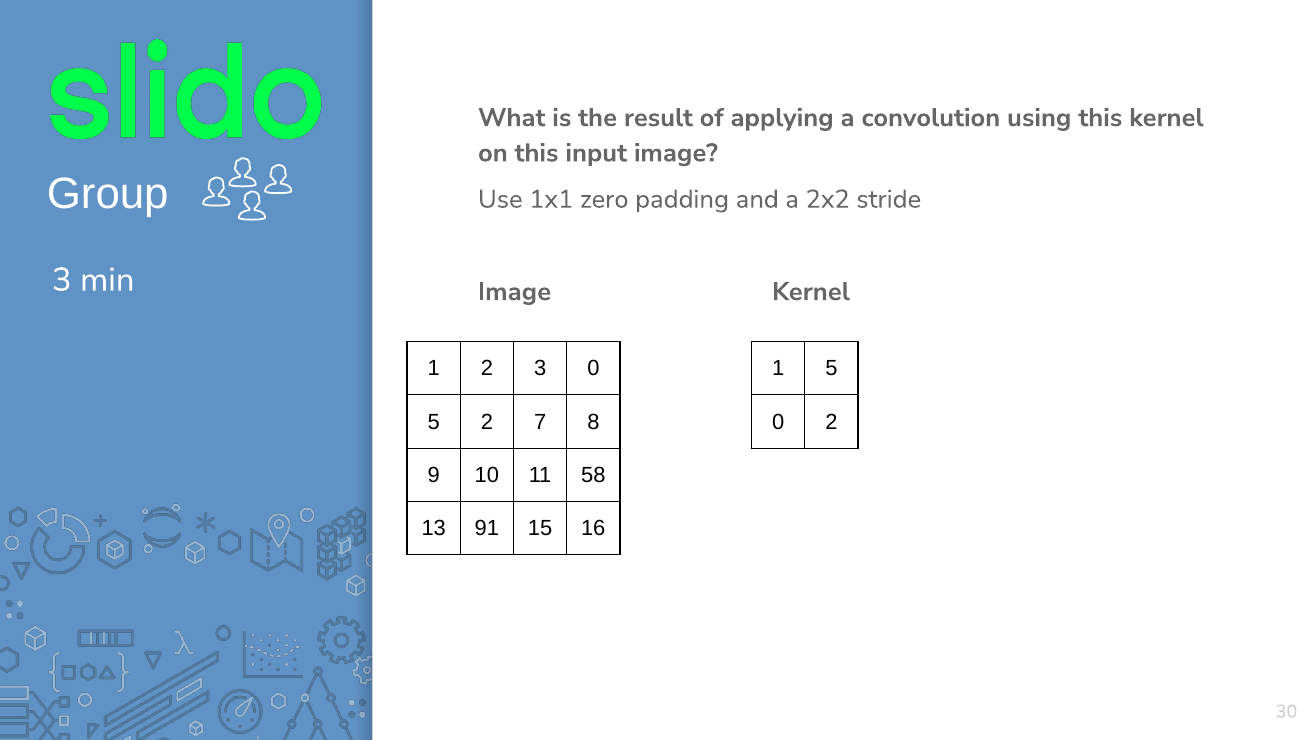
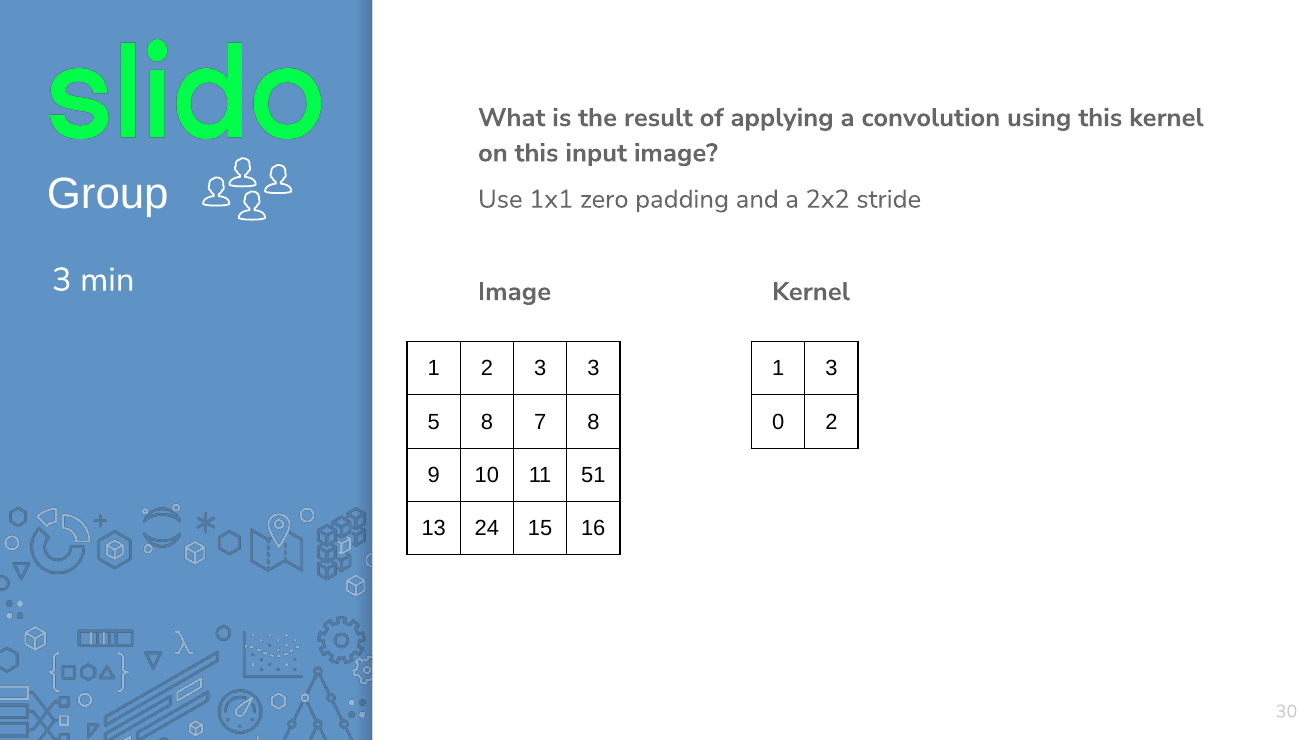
3 0: 0 -> 3 (593, 369)
1 5: 5 -> 3 (831, 369)
5 2: 2 -> 8 (487, 422)
58: 58 -> 51 (593, 475)
91: 91 -> 24 (487, 529)
